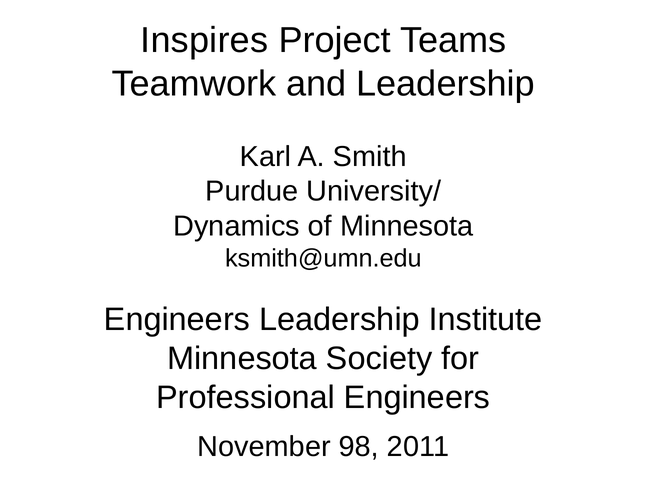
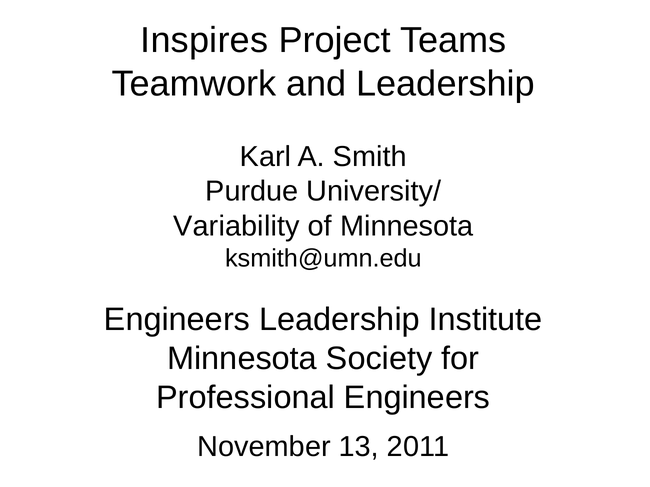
Dynamics: Dynamics -> Variability (236, 226)
98: 98 -> 13 (359, 447)
